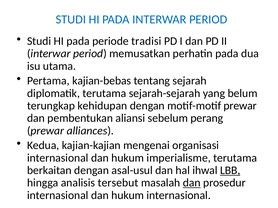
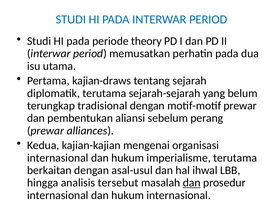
tradisi: tradisi -> theory (146, 41)
kajian-bebas: kajian-bebas -> kajian-draws (102, 81)
kehidupan: kehidupan -> tradisional (102, 106)
LBB underline: present -> none (230, 171)
